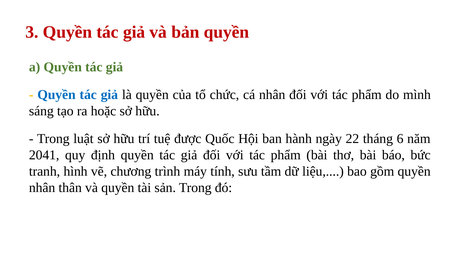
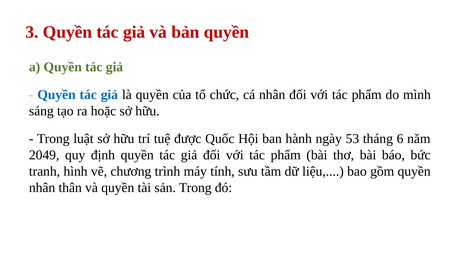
22: 22 -> 53 (352, 139)
2041: 2041 -> 2049 (44, 155)
